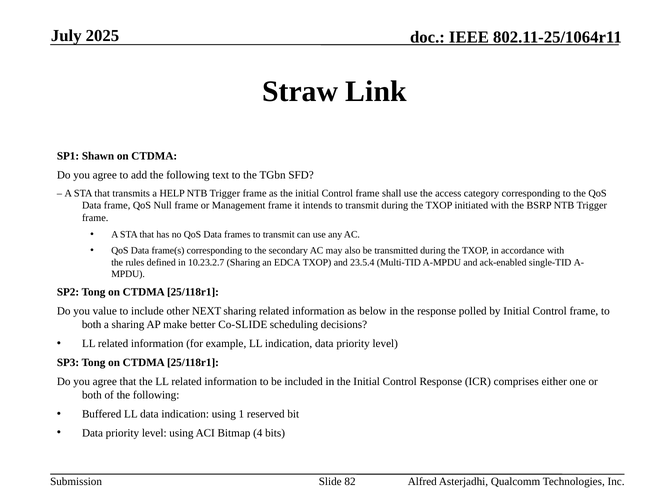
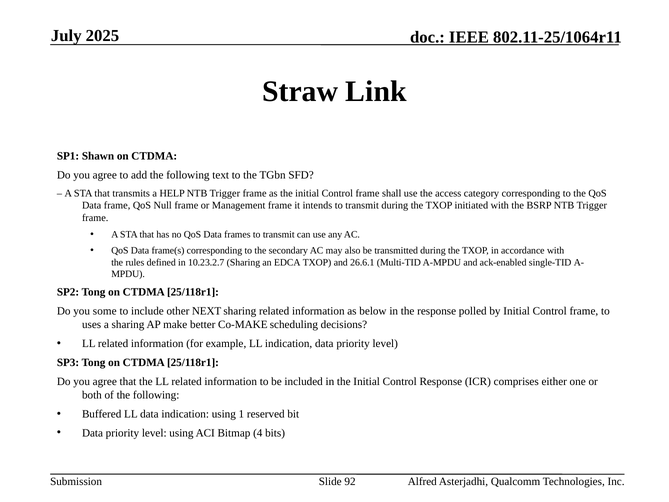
23.5.4: 23.5.4 -> 26.6.1 (362, 262)
value: value -> some (105, 311)
both: both -> uses (92, 325)
Co-SLIDE: Co-SLIDE -> Co-MAKE (243, 325)
82: 82 -> 92 (350, 481)
